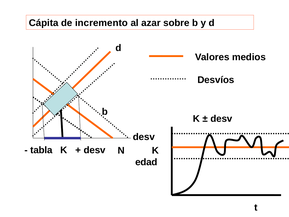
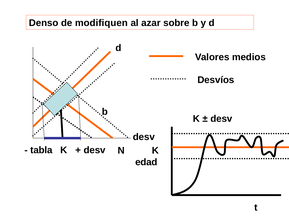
Cápita: Cápita -> Denso (44, 23)
incremento: incremento -> modifiquen (101, 23)
